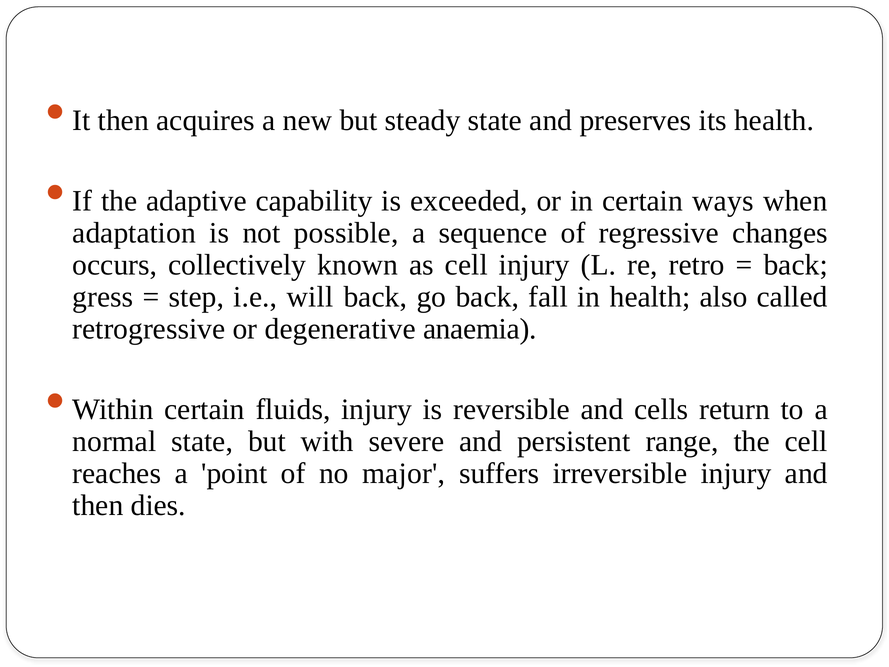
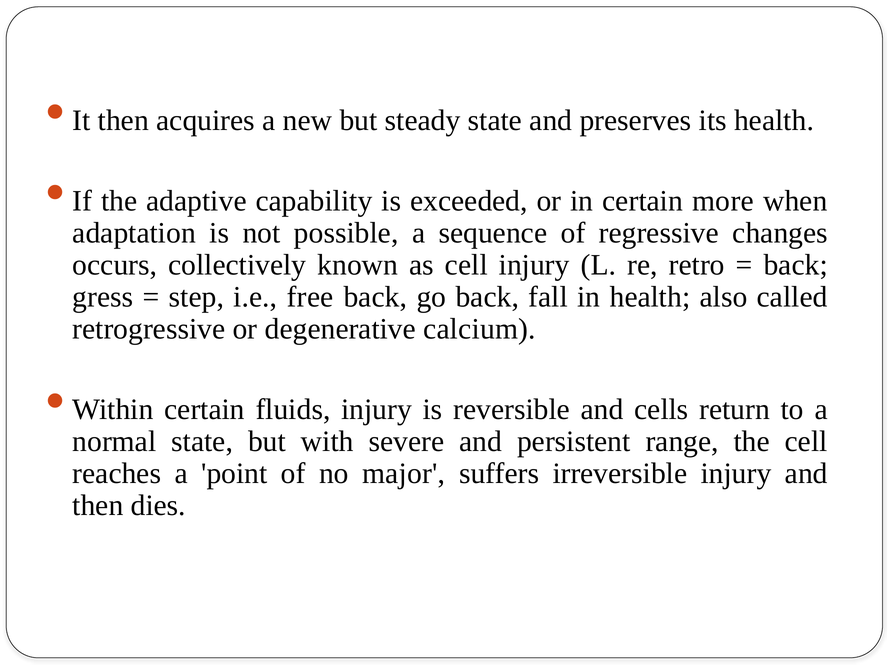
ways: ways -> more (723, 201)
will: will -> free (310, 297)
anaemia: anaemia -> calcium (480, 329)
